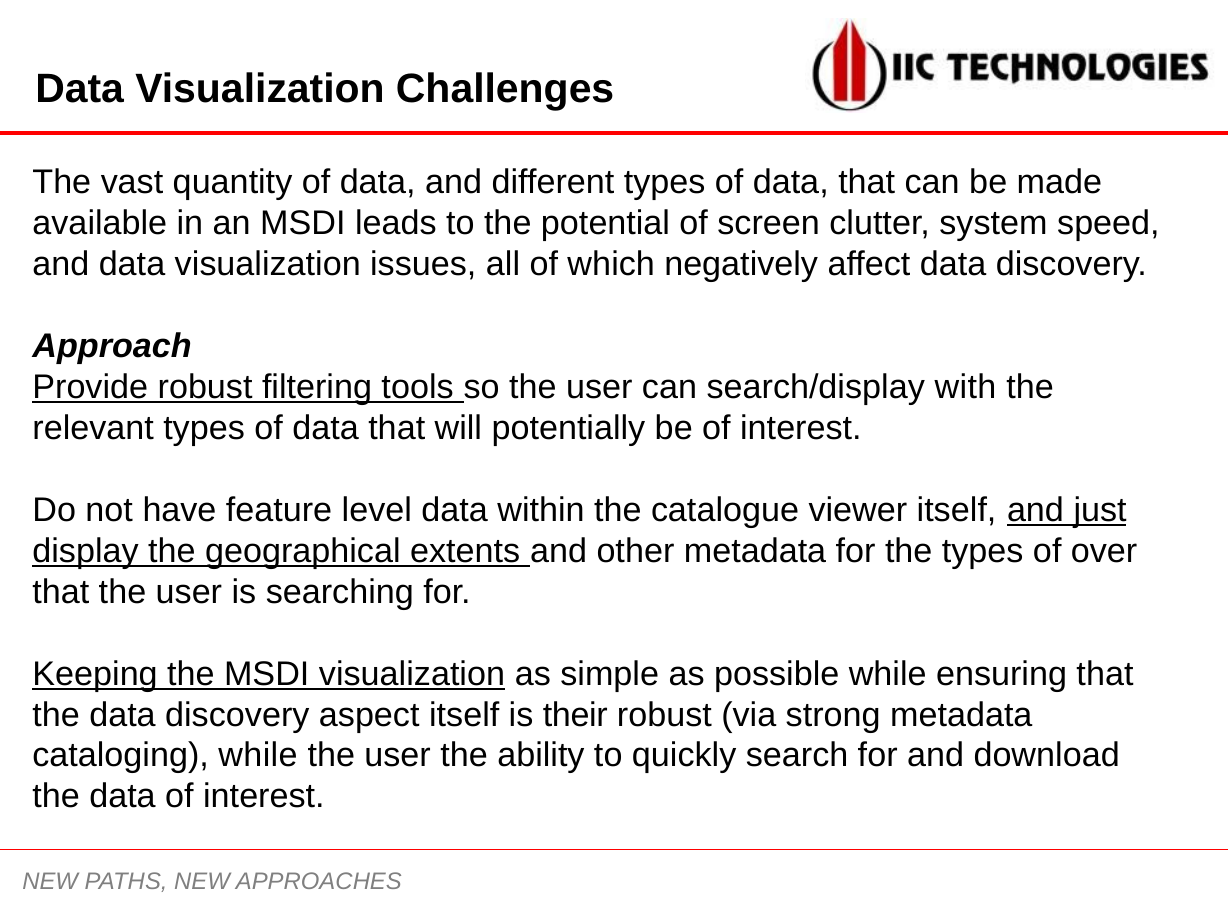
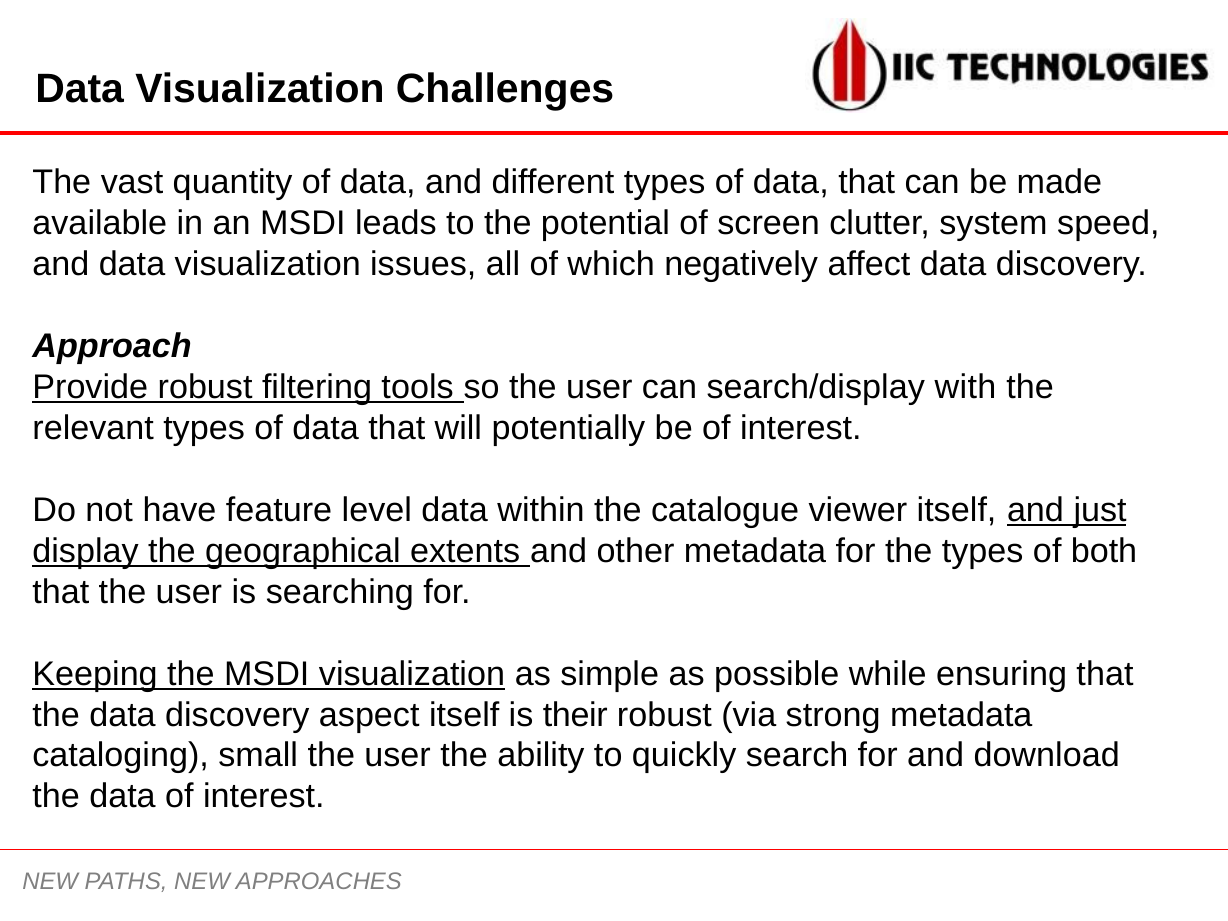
over: over -> both (1104, 551)
cataloging while: while -> small (258, 756)
